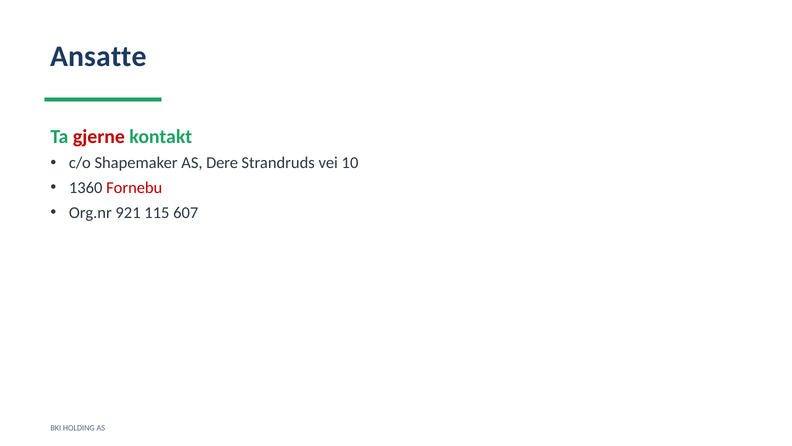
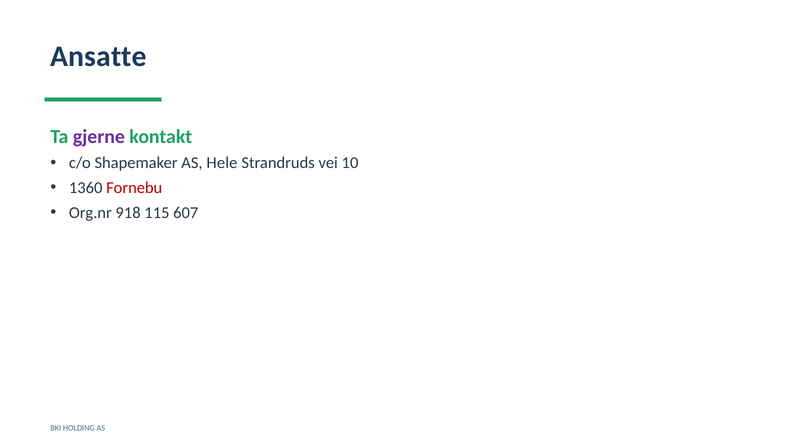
gjerne colour: red -> purple (99, 136)
Dere: Dere -> Hele (222, 163)
921: 921 -> 918 (128, 212)
